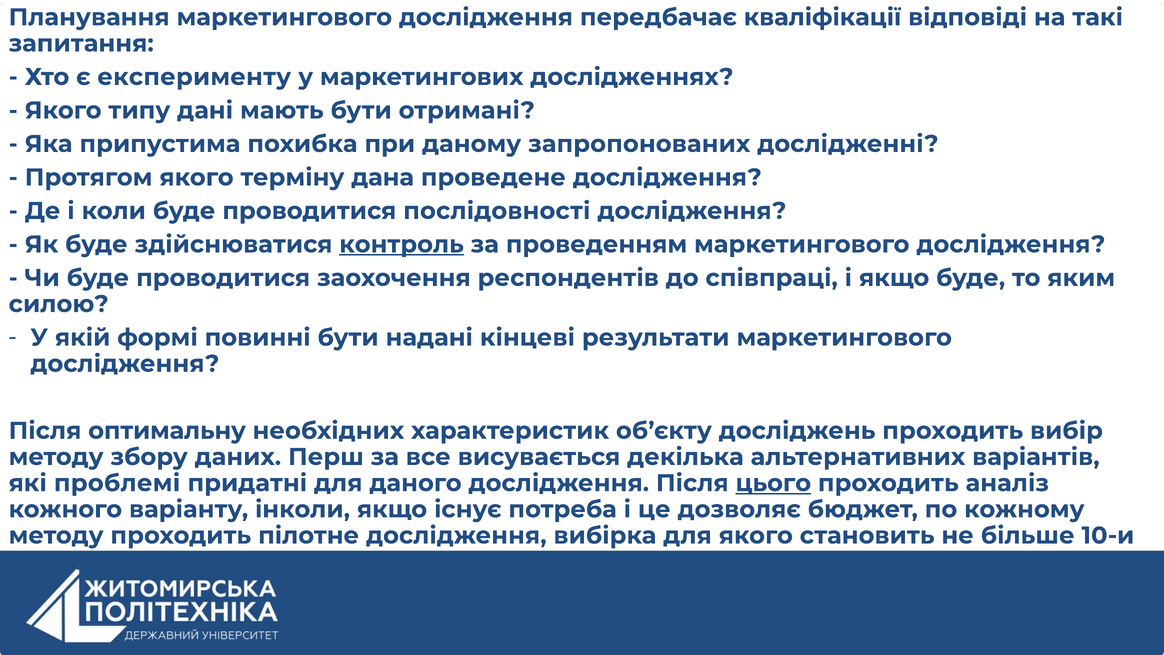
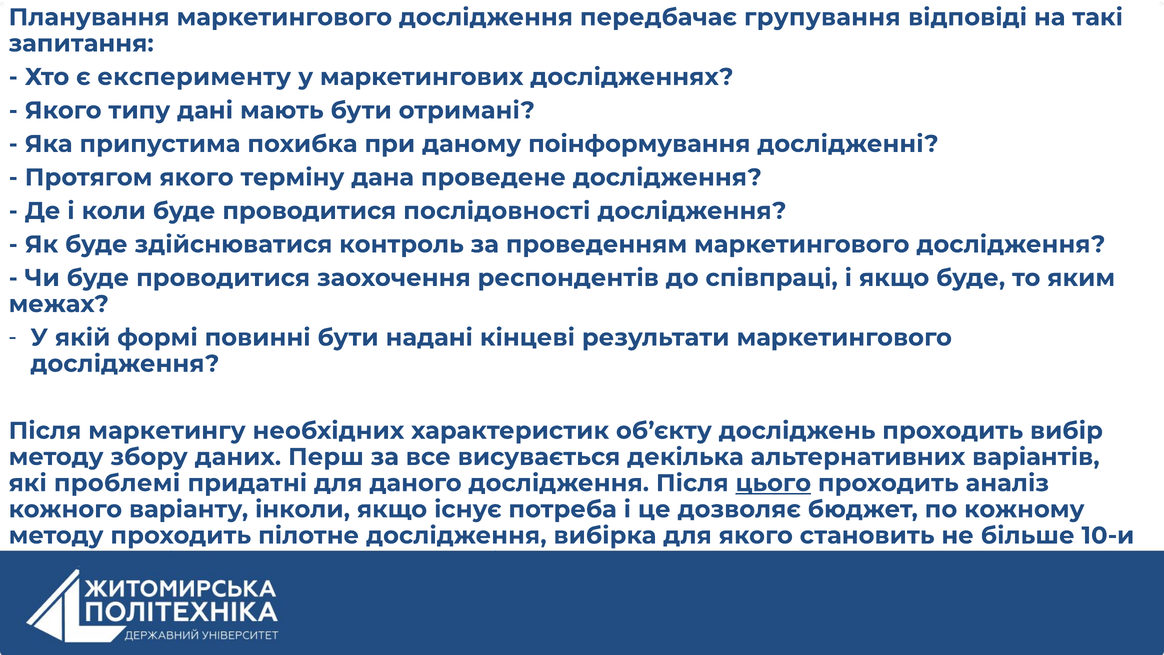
кваліфікації: кваліфікації -> групування (822, 17)
запропонованих: запропонованих -> поінформування (639, 144)
контроль underline: present -> none (402, 244)
силою: силою -> межах (59, 304)
оптимальну: оптимальну -> маркетингу (167, 431)
